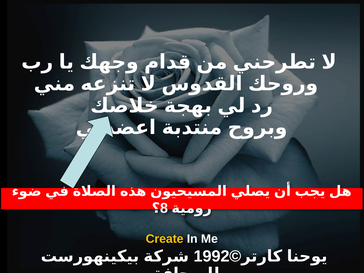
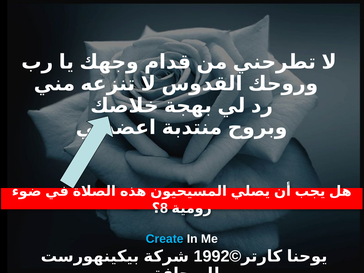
Create colour: yellow -> light blue (165, 239)
